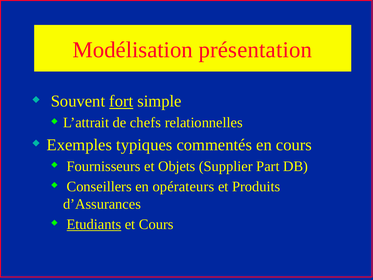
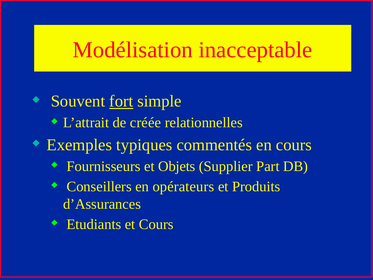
présentation: présentation -> inacceptable (255, 50)
chefs: chefs -> créée (145, 123)
Etudiants underline: present -> none (94, 224)
